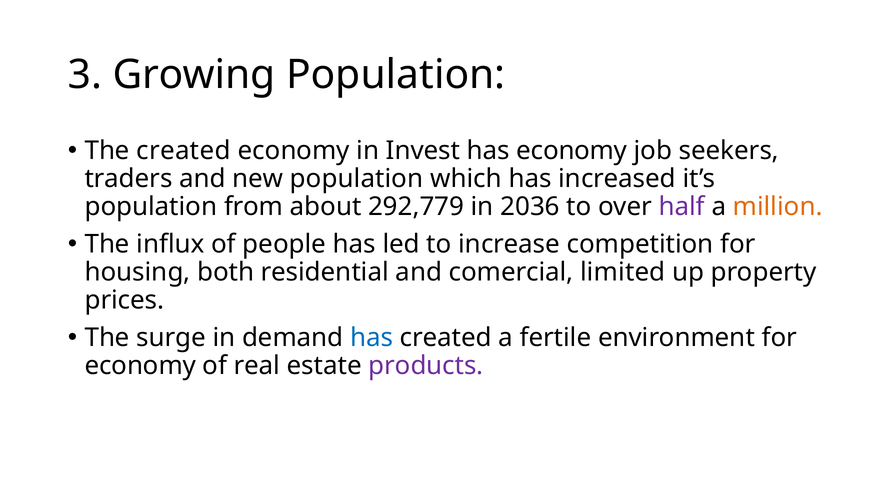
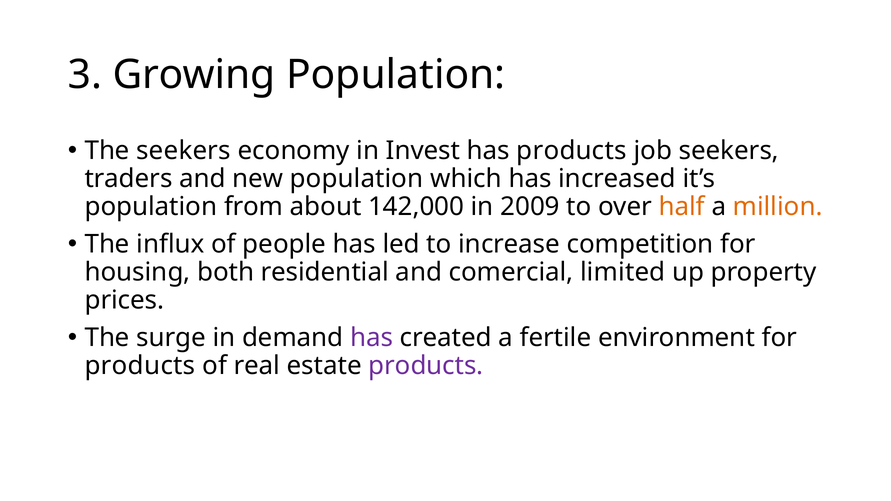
The created: created -> seekers (184, 151)
has economy: economy -> products (572, 151)
292,779: 292,779 -> 142,000 (416, 207)
2036: 2036 -> 2009 (530, 207)
half colour: purple -> orange (682, 207)
has colour: blue -> purple (372, 338)
economy: economy -> products (140, 366)
